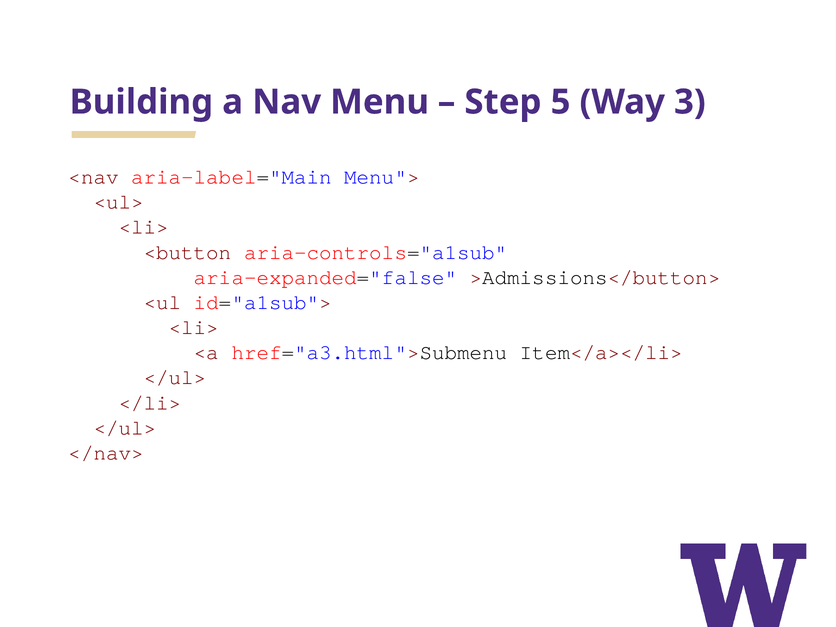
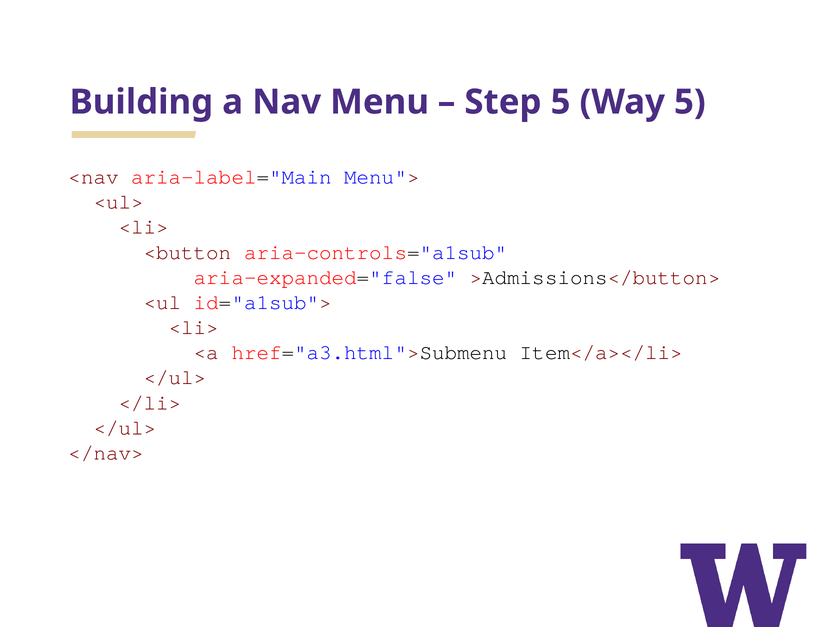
Way 3: 3 -> 5 (690, 102)
